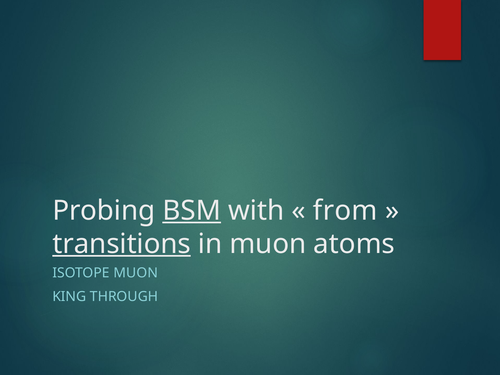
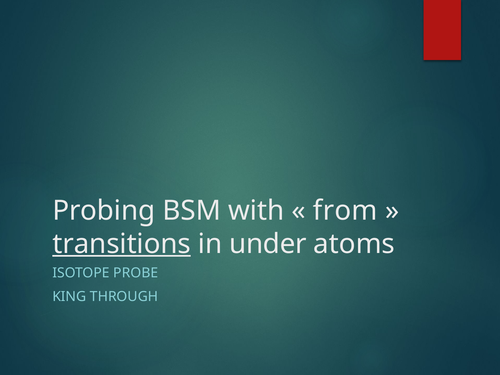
BSM underline: present -> none (192, 211)
in muon: muon -> under (268, 244)
ISOTOPE MUON: MUON -> PROBE (136, 273)
